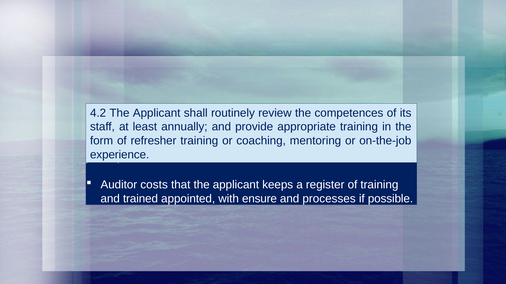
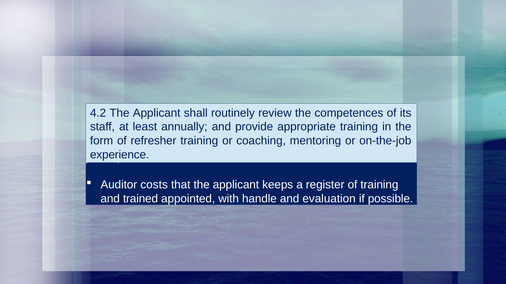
ensure: ensure -> handle (259, 199)
processes: processes -> evaluation (329, 199)
